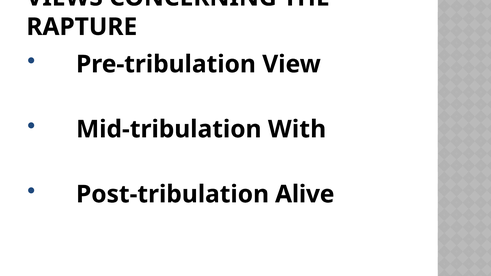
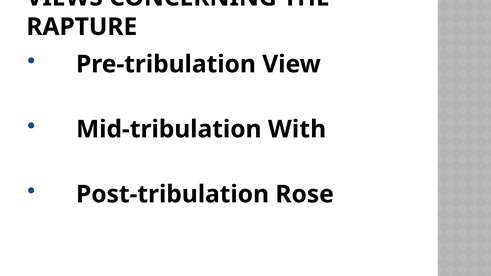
Alive: Alive -> Rose (305, 194)
